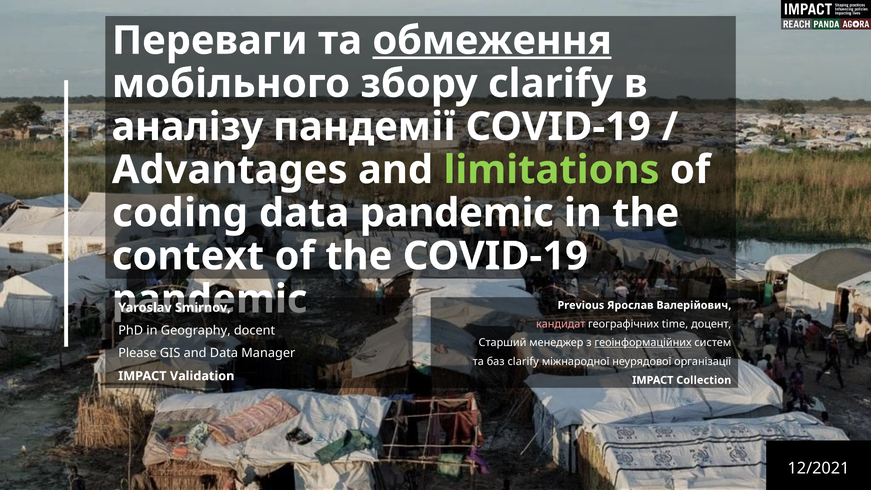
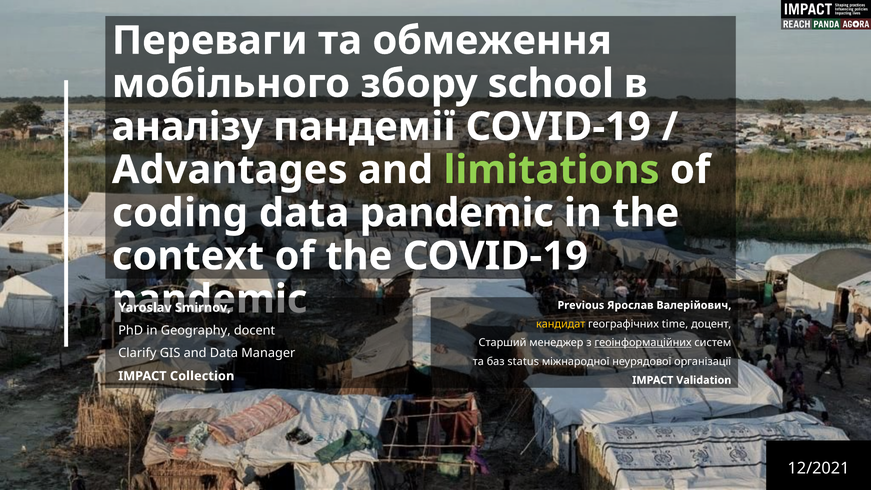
обмеження underline: present -> none (492, 41)
збору clarify: clarify -> school (551, 84)
кандидат colour: pink -> yellow (561, 324)
Please: Please -> Clarify (137, 353)
баз clarify: clarify -> status (523, 361)
Validation: Validation -> Collection (202, 376)
Collection: Collection -> Validation (704, 380)
